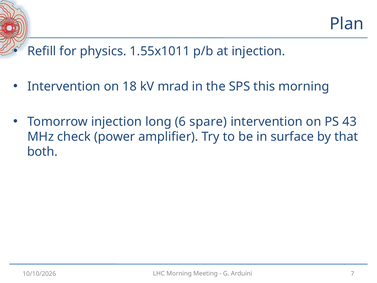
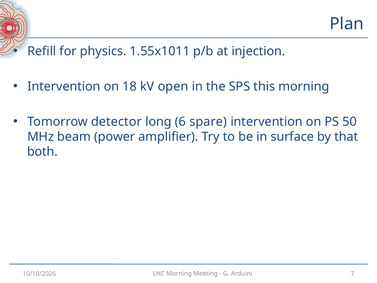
mrad: mrad -> open (173, 86)
Tomorrow injection: injection -> detector (116, 122)
43: 43 -> 50 (350, 122)
check: check -> beam (74, 137)
